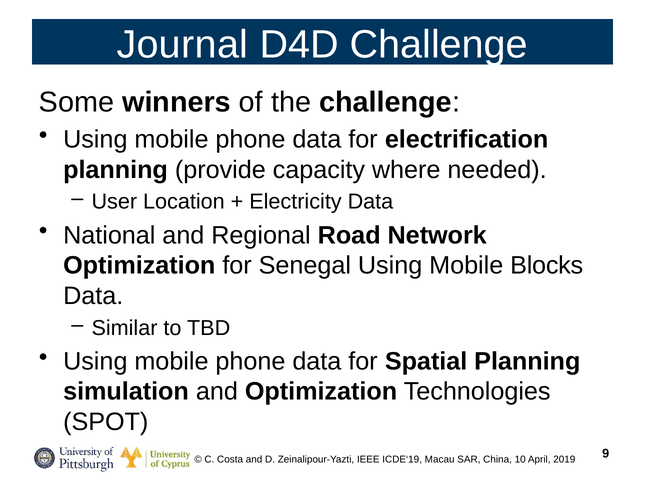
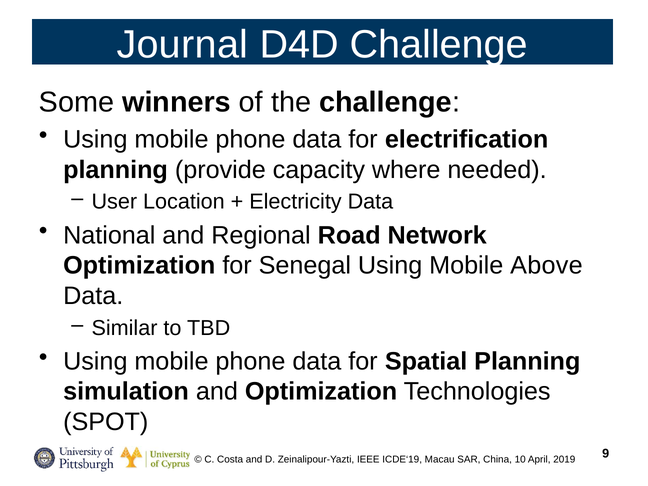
Blocks: Blocks -> Above (546, 266)
